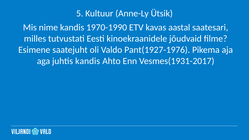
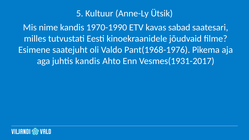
aastal: aastal -> sabad (179, 28)
Pant(1927-1976: Pant(1927-1976 -> Pant(1968-1976 (157, 50)
